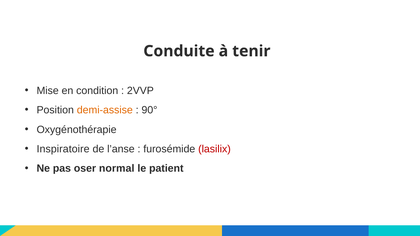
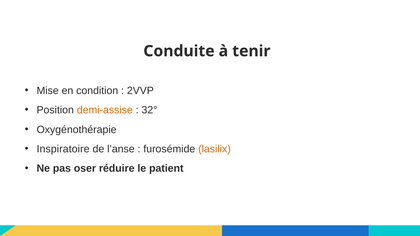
90°: 90° -> 32° (149, 110)
lasilix colour: red -> orange (214, 149)
normal: normal -> réduire (117, 169)
